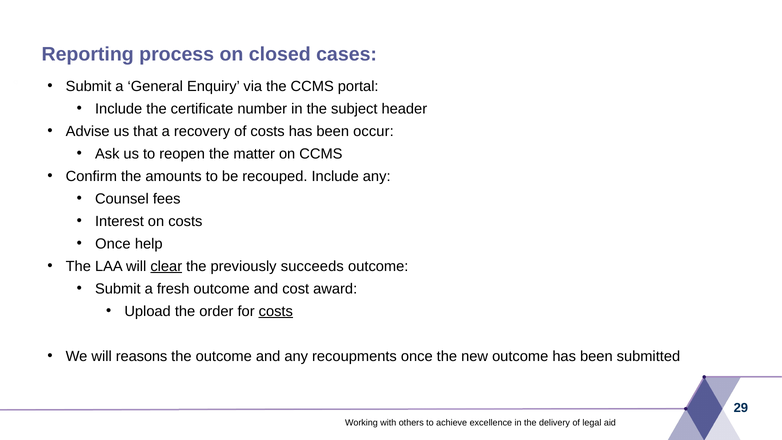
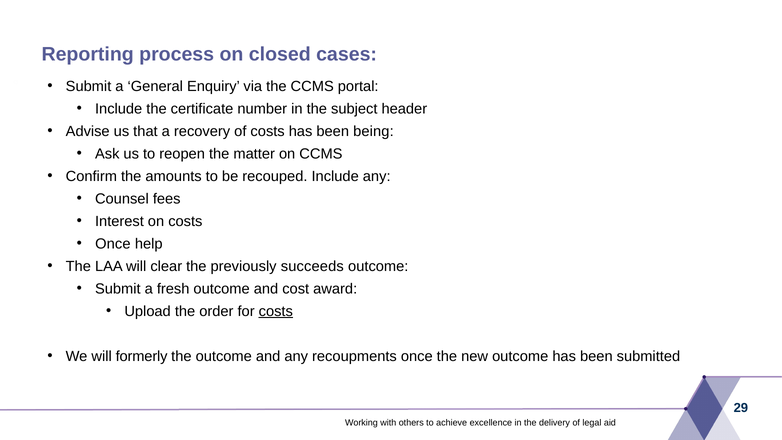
occur: occur -> being (373, 131)
clear underline: present -> none (166, 266)
reasons: reasons -> formerly (142, 356)
